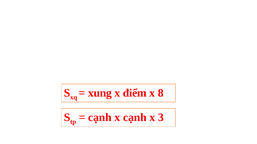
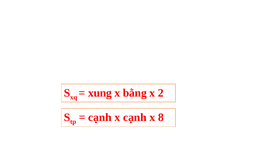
điểm: điểm -> bằng (135, 93)
8: 8 -> 2 (161, 93)
3: 3 -> 8 (161, 118)
